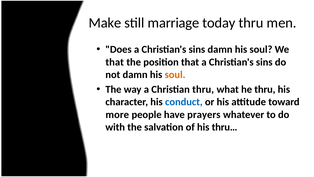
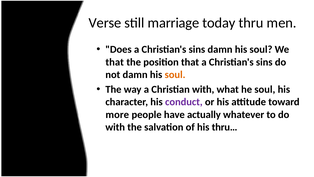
Make: Make -> Verse (105, 23)
Christian thru: thru -> with (203, 89)
he thru: thru -> soul (265, 89)
conduct colour: blue -> purple (184, 102)
prayers: prayers -> actually (204, 114)
